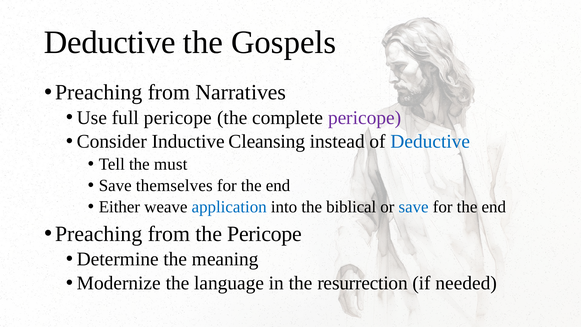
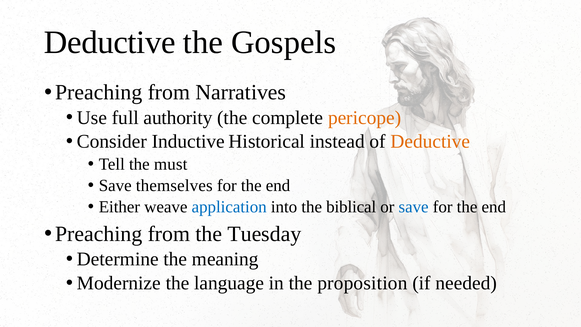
full pericope: pericope -> authority (178, 118)
pericope colour: purple -> orange (365, 118)
Cleansing: Cleansing -> Historical (267, 142)
Deductive colour: blue -> orange (430, 142)
the Pericope: Pericope -> Tuesday (264, 234)
resurrection: resurrection -> proposition (362, 283)
